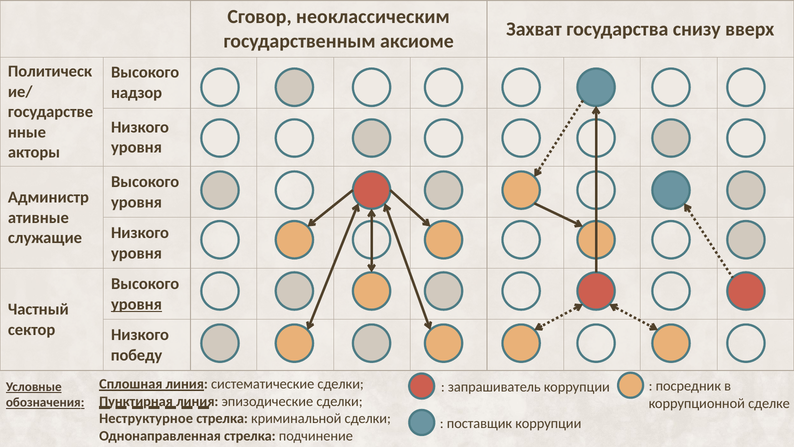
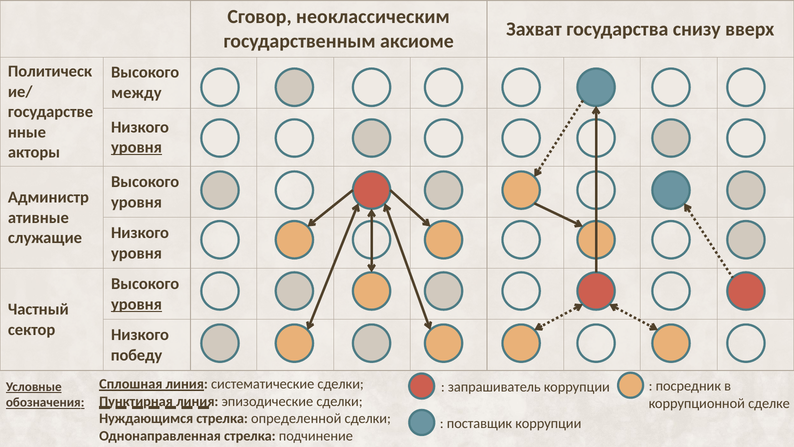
надзор: надзор -> между (136, 93)
уровня underline: none -> present (137, 147)
Неструктурное: Неструктурное -> Нуждающимся (146, 418)
криминальной: криминальной -> определенной (296, 418)
